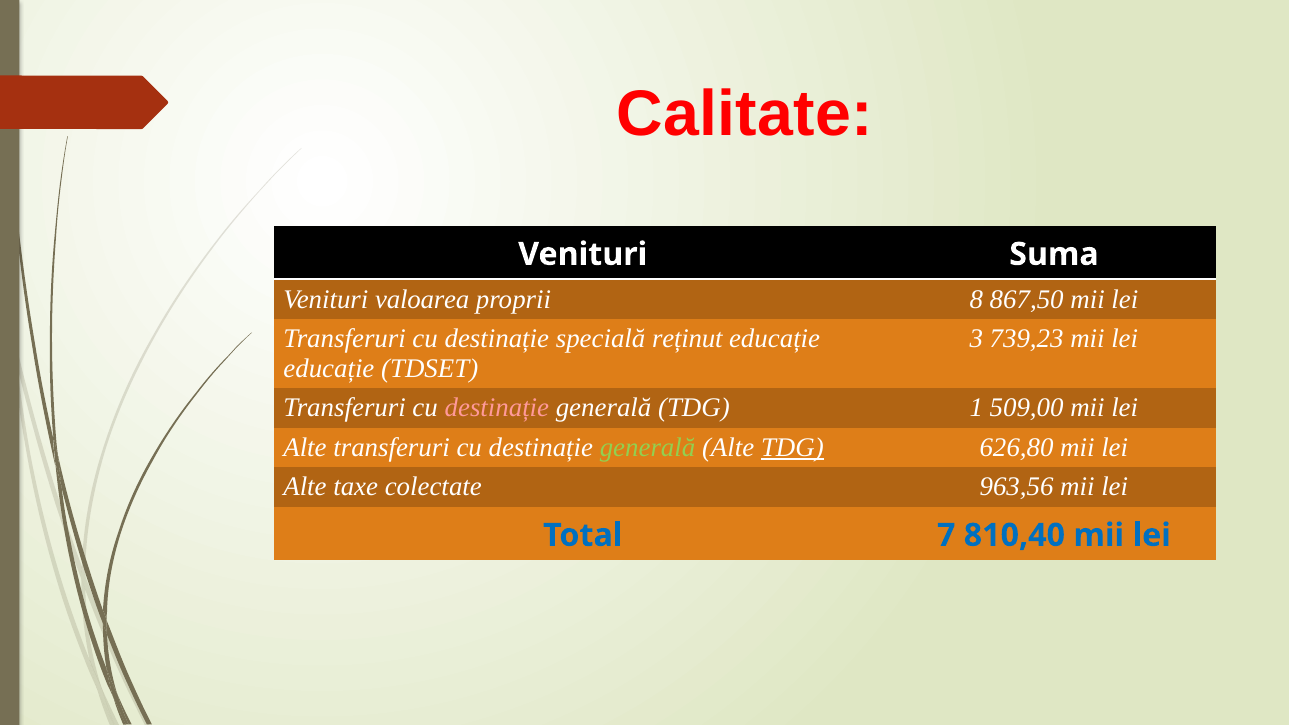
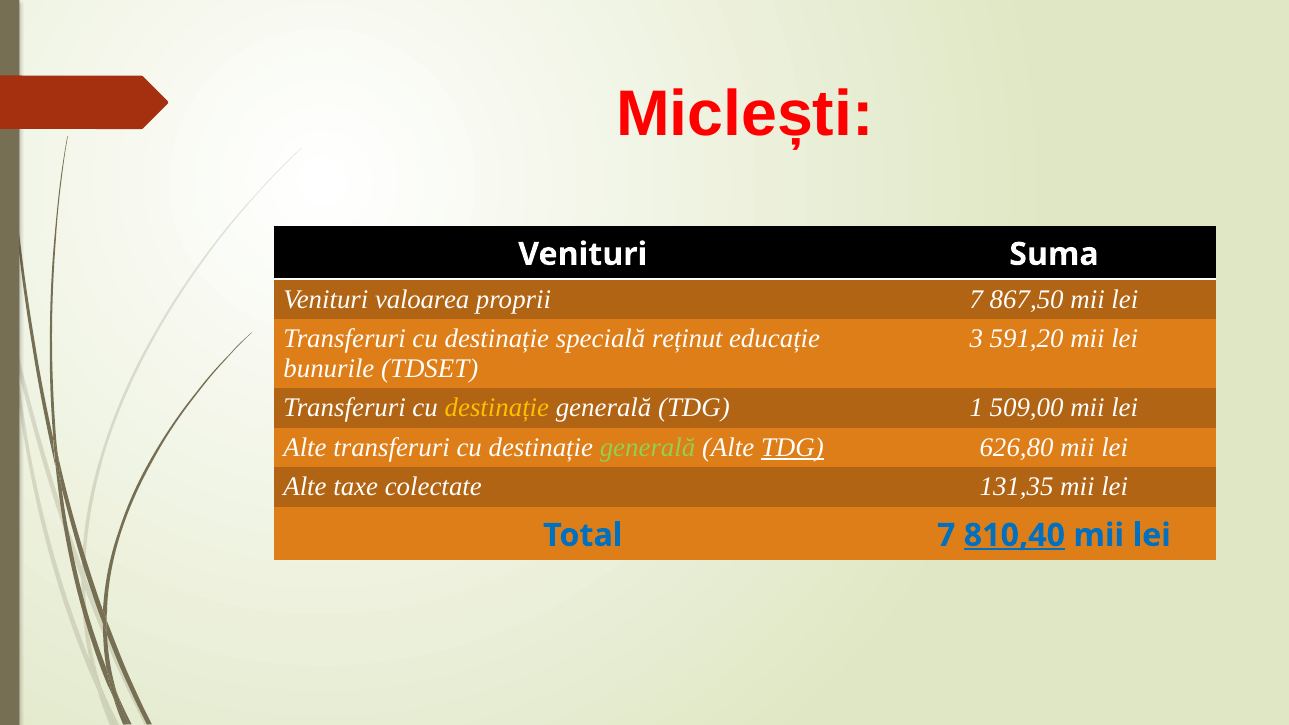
Calitate: Calitate -> Miclești (745, 114)
proprii 8: 8 -> 7 (976, 299)
739,23: 739,23 -> 591,20 (1027, 339)
educație: educație -> bunurile (329, 369)
destinație colour: pink -> yellow (497, 408)
963,56: 963,56 -> 131,35 (1017, 487)
810,40 underline: none -> present (1014, 535)
